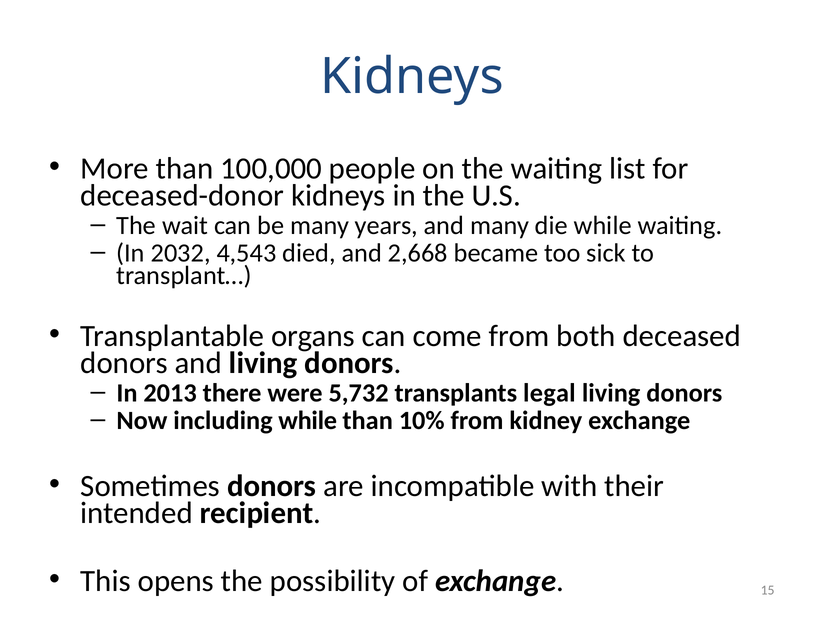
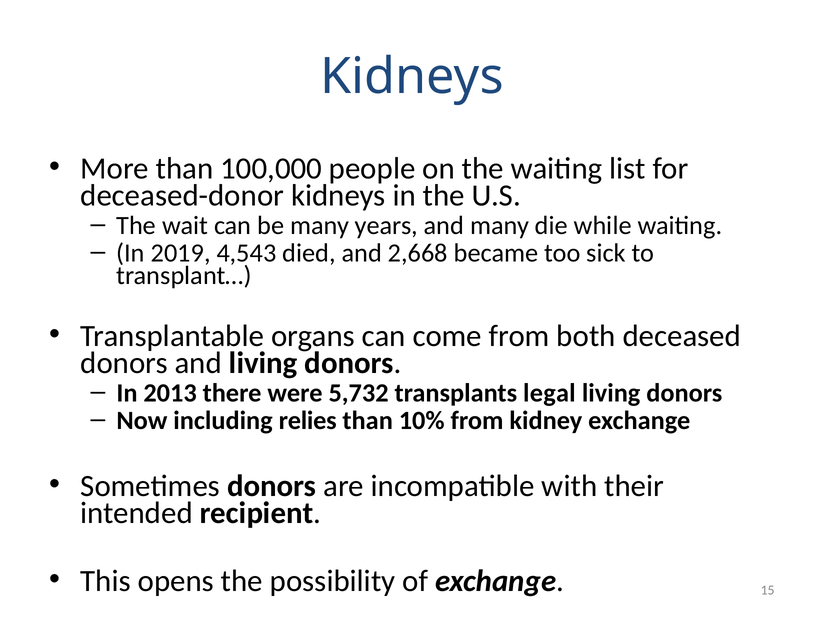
2032: 2032 -> 2019 (181, 253)
including while: while -> relies (308, 421)
